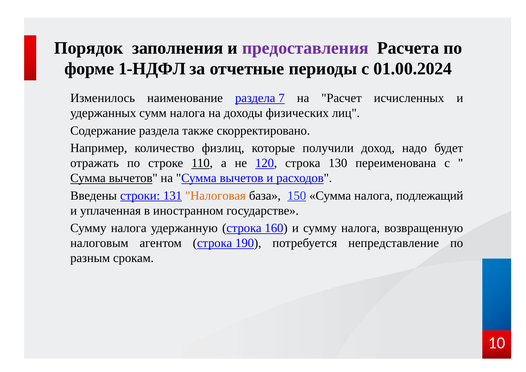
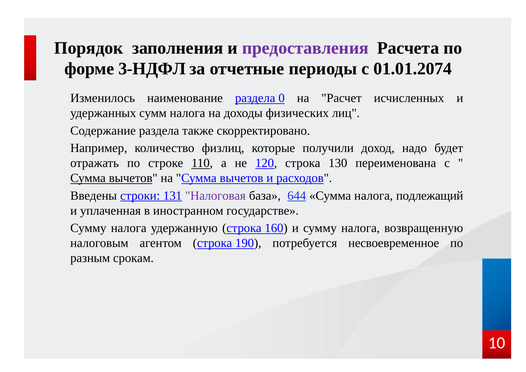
1-НДФЛ: 1-НДФЛ -> 3-НДФЛ (152, 69)
01.00.2024: 01.00.2024 -> 01.01.2074 (413, 69)
7: 7 -> 0 (282, 98)
Налоговая colour: orange -> purple (215, 196)
150: 150 -> 644 (297, 196)
непредставление: непредставление -> несвоевременное (394, 243)
